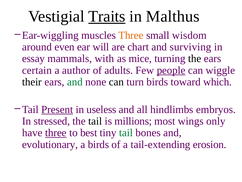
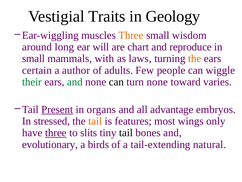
Traits underline: present -> none (107, 16)
Malthus: Malthus -> Geology (173, 16)
even: even -> long (64, 47)
surviving: surviving -> reproduce (191, 47)
essay: essay -> small (33, 58)
mice: mice -> laws (140, 58)
the colour: black -> orange (195, 58)
people underline: present -> none (171, 70)
their colour: black -> green (32, 82)
turn birds: birds -> none (157, 82)
which: which -> varies (218, 82)
useless: useless -> organs (101, 109)
hindlimbs: hindlimbs -> advantage (172, 109)
tail colour: black -> orange (95, 121)
millions: millions -> features (133, 121)
best: best -> slits (89, 132)
tail colour: green -> black (126, 132)
erosion: erosion -> natural (210, 144)
